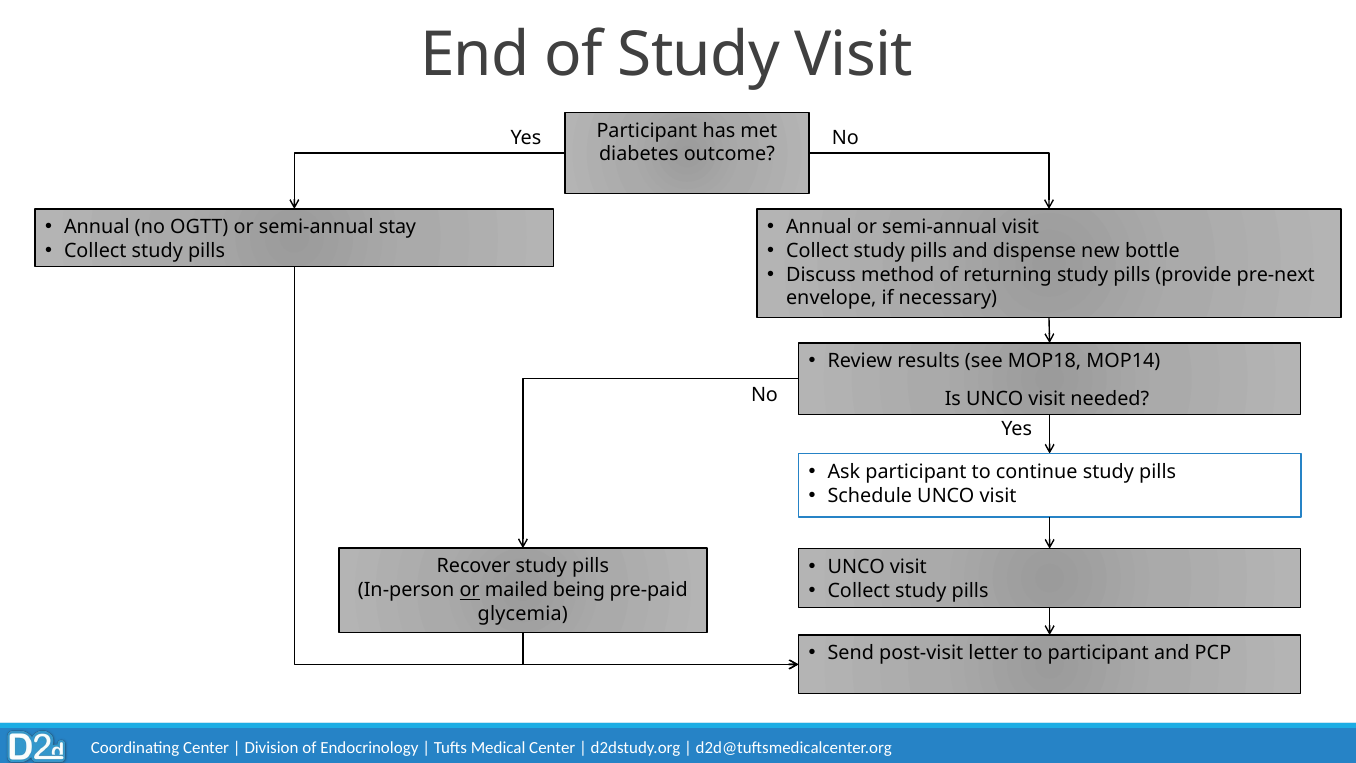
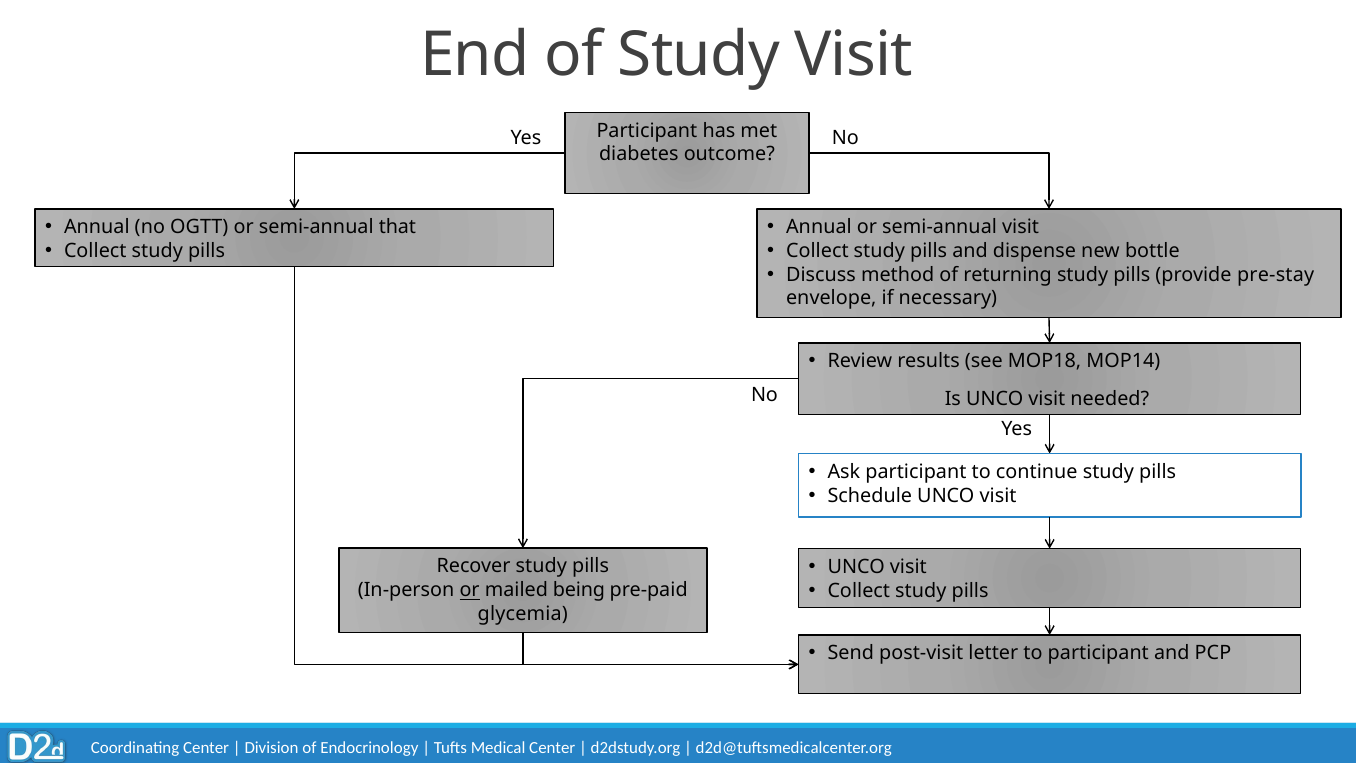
stay: stay -> that (397, 227)
pre-next: pre-next -> pre-stay (1276, 275)
